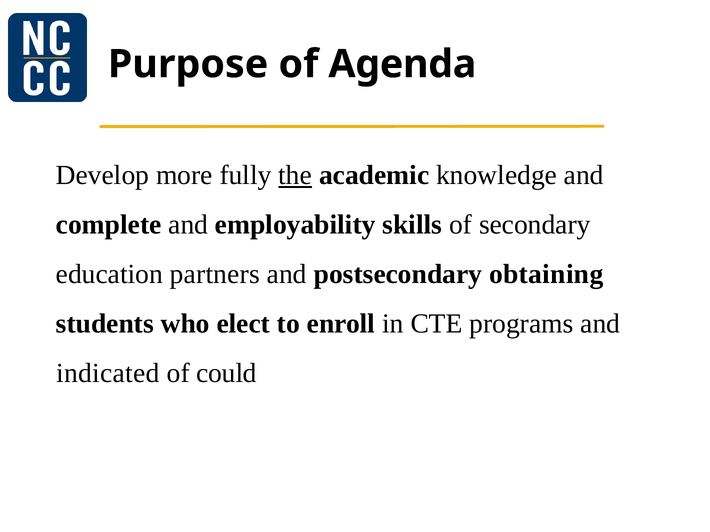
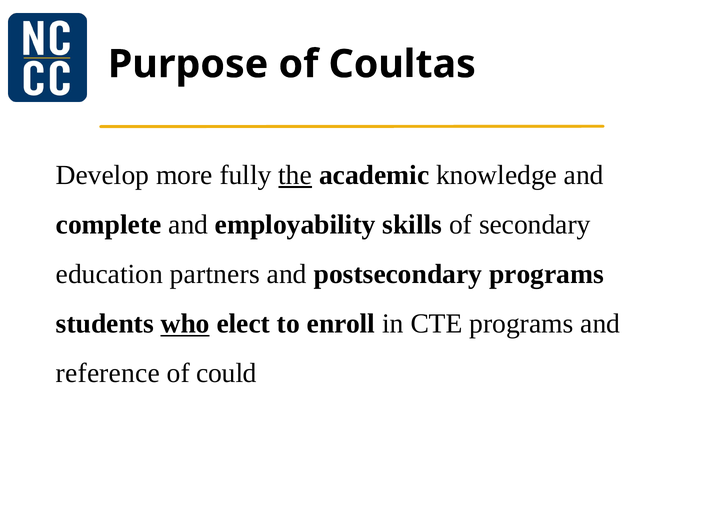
Agenda: Agenda -> Coultas (402, 64)
postsecondary obtaining: obtaining -> programs (546, 274)
who underline: none -> present (185, 324)
indicated: indicated -> reference (108, 374)
